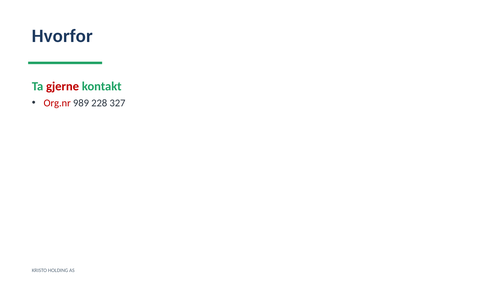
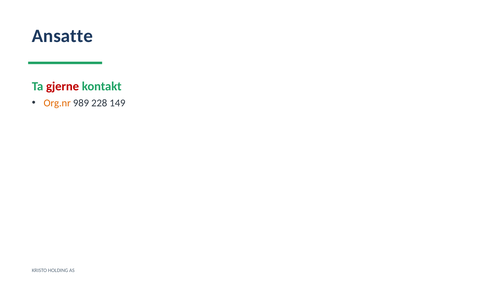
Hvorfor: Hvorfor -> Ansatte (62, 36)
Org.nr colour: red -> orange (57, 103)
327: 327 -> 149 (118, 103)
